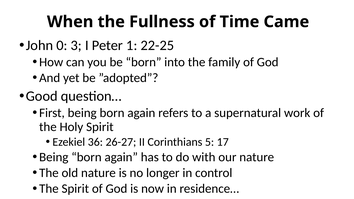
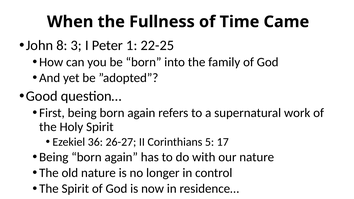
0: 0 -> 8 (62, 46)
